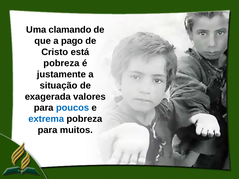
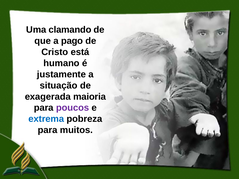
pobreza: pobreza -> humano (61, 63)
valores: valores -> maioria (90, 97)
poucos colour: blue -> purple (73, 108)
